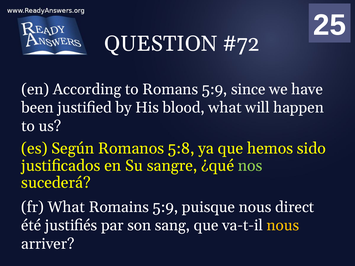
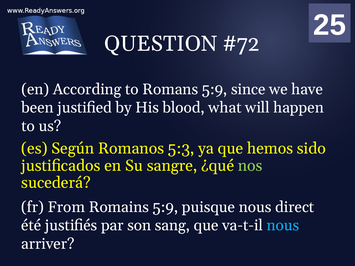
5:8: 5:8 -> 5:3 (181, 149)
fr What: What -> From (66, 207)
nous colour: yellow -> light blue (283, 226)
